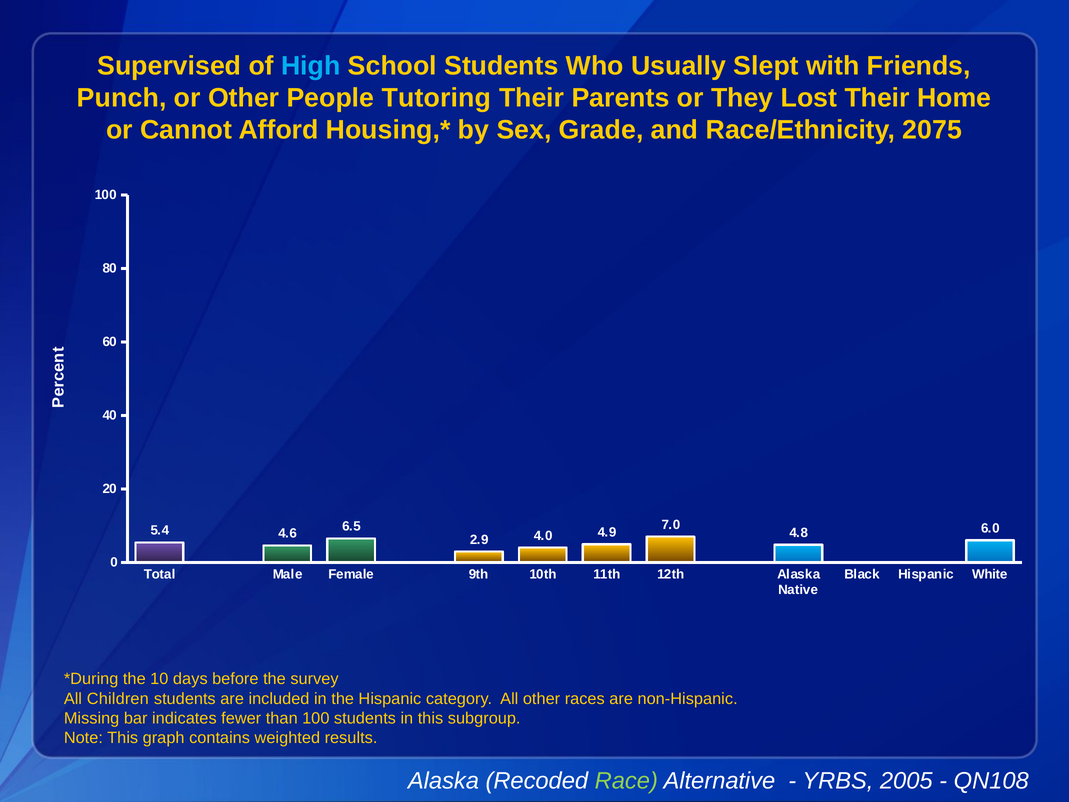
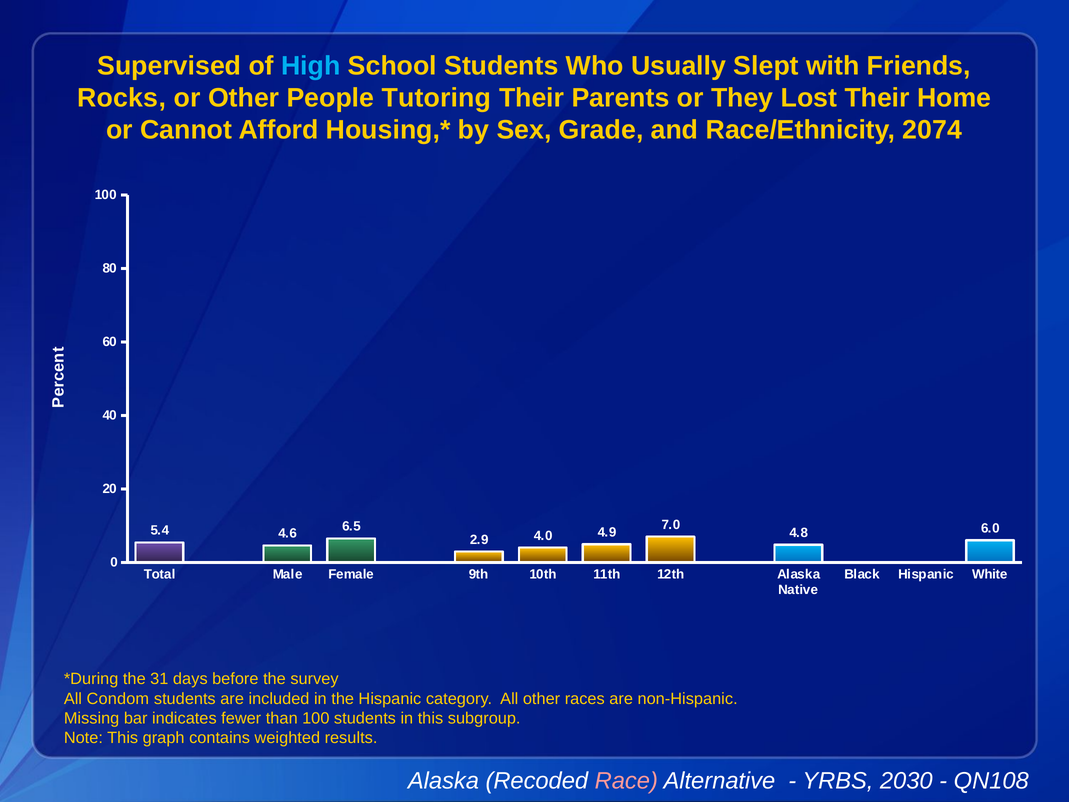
Punch: Punch -> Rocks (121, 98)
2075: 2075 -> 2074 (932, 130)
10: 10 -> 31 (159, 679)
Children: Children -> Condom (118, 698)
Race colour: light green -> pink (626, 781)
2005: 2005 -> 2030 (906, 781)
